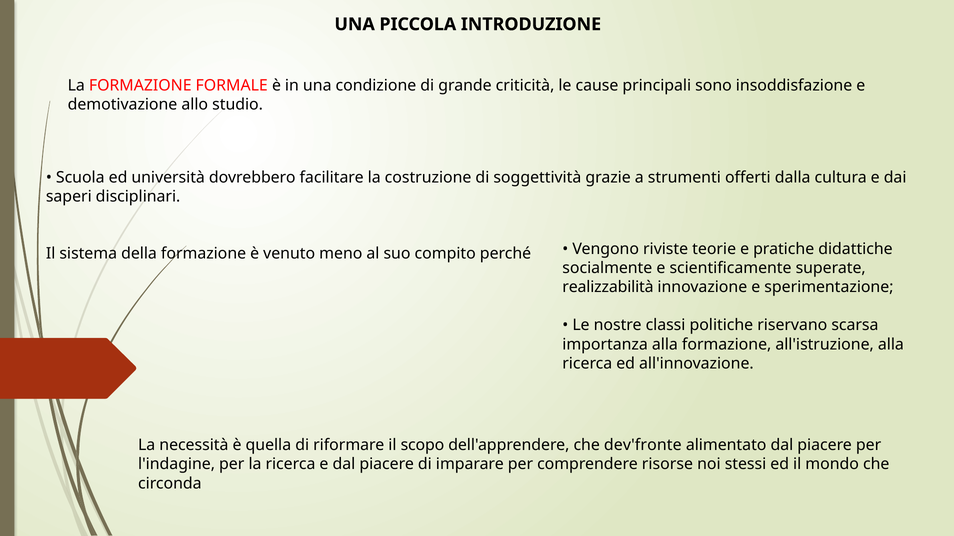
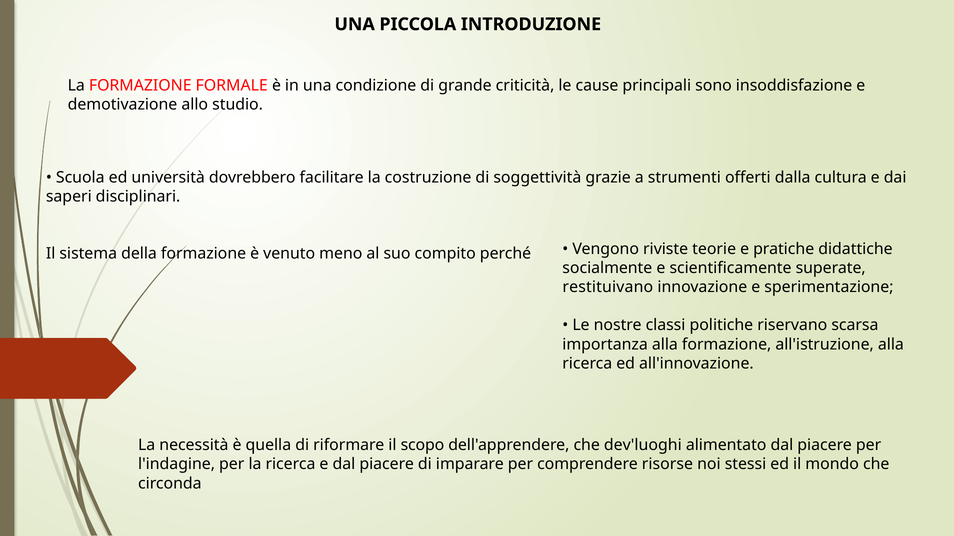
realizzabilità: realizzabilità -> restituivano (608, 287)
dev'fronte: dev'fronte -> dev'luoghi (643, 446)
